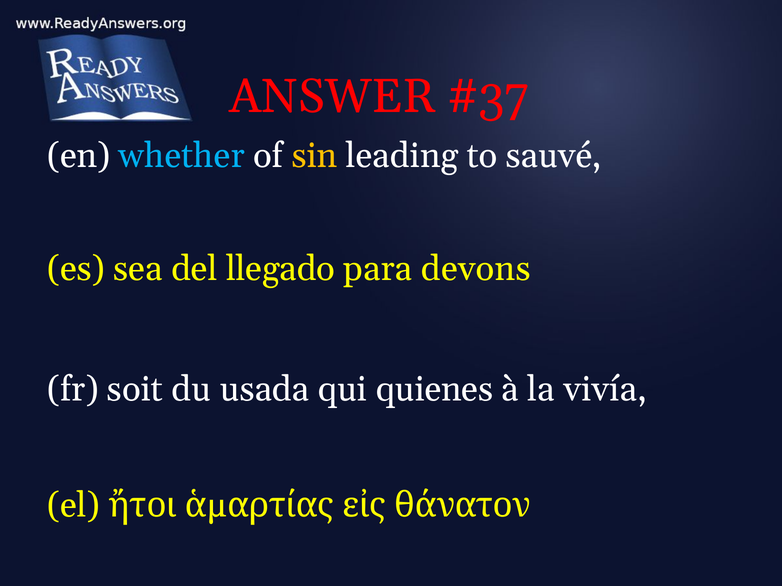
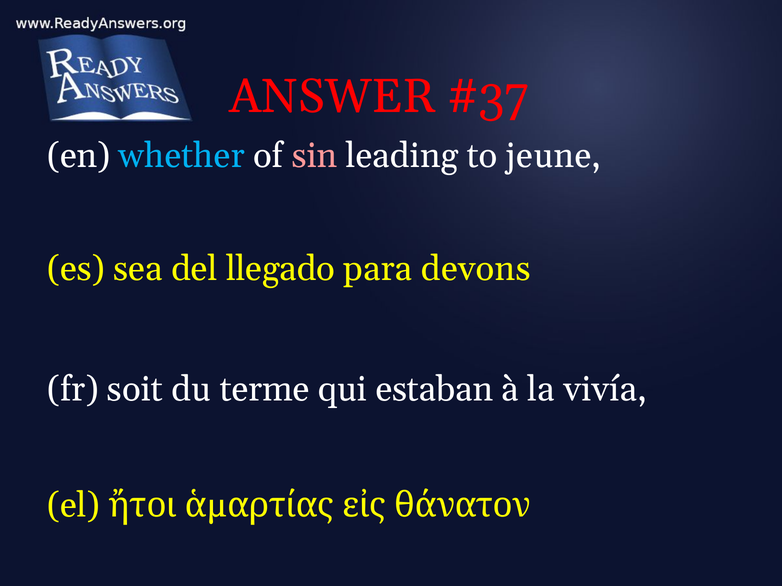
sin colour: yellow -> pink (314, 156)
sauvé: sauvé -> jeune (554, 156)
usada: usada -> terme (265, 390)
quienes: quienes -> estaban (434, 390)
